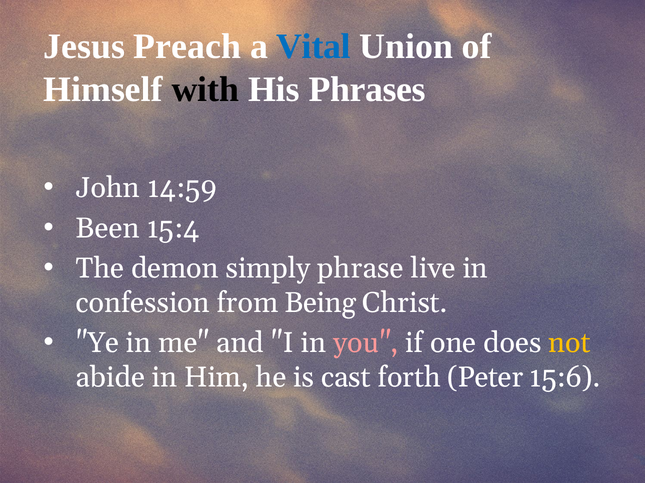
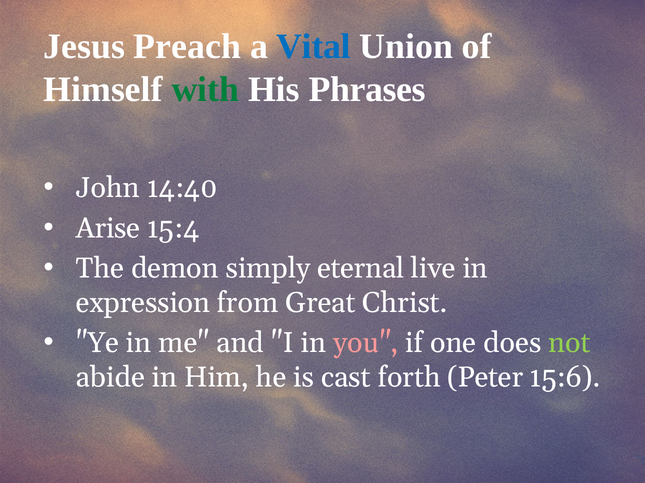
with colour: black -> green (205, 90)
14:59: 14:59 -> 14:40 (182, 188)
Been: Been -> Arise (108, 228)
phrase: phrase -> eternal (361, 269)
confession: confession -> expression (143, 303)
Being: Being -> Great (320, 303)
not colour: yellow -> light green (569, 343)
